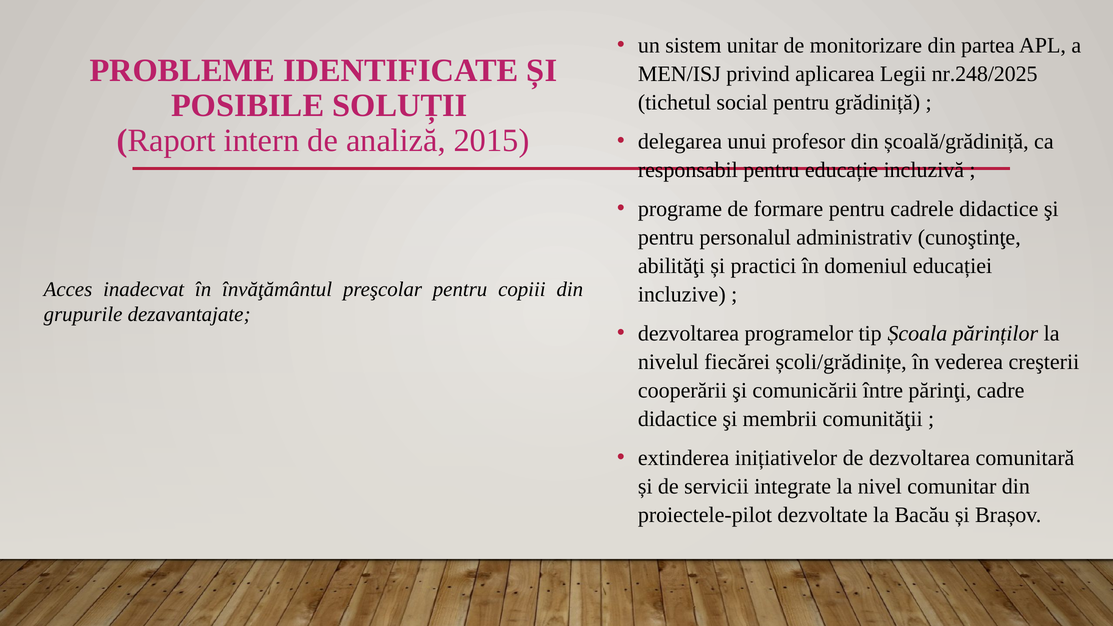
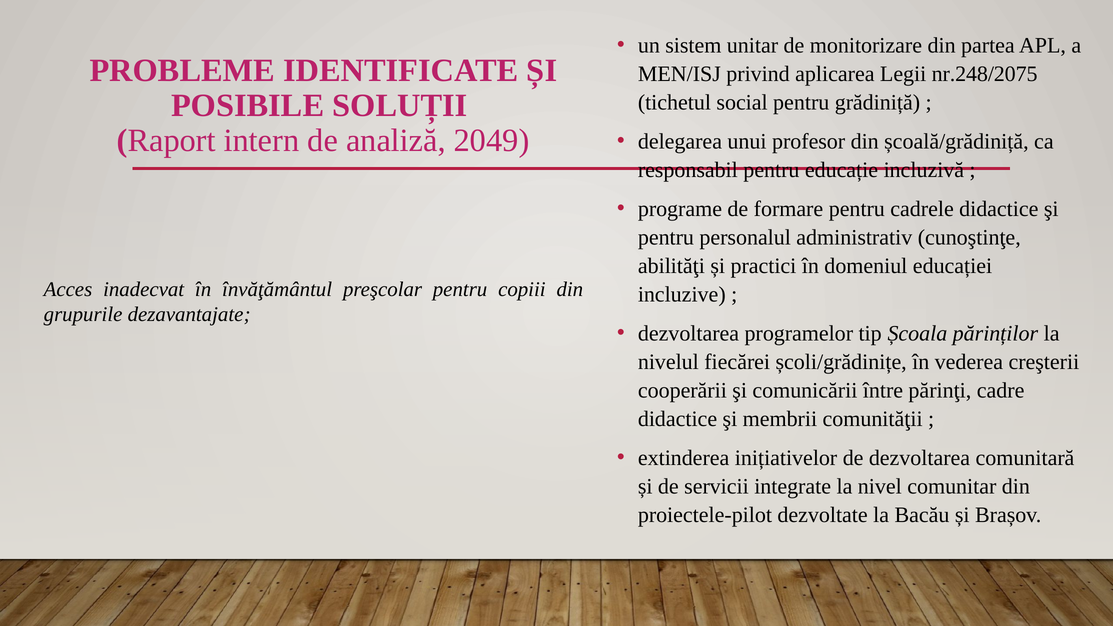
nr.248/2025: nr.248/2025 -> nr.248/2075 (985, 74)
2015: 2015 -> 2049 (492, 141)
